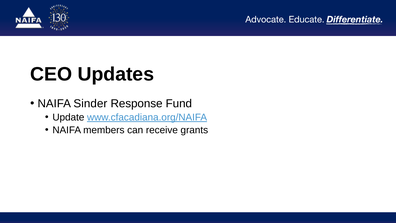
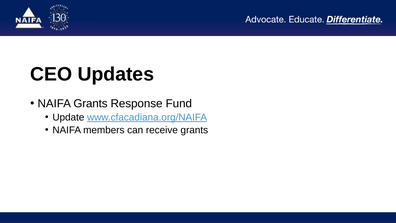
NAIFA Sinder: Sinder -> Grants (90, 104)
